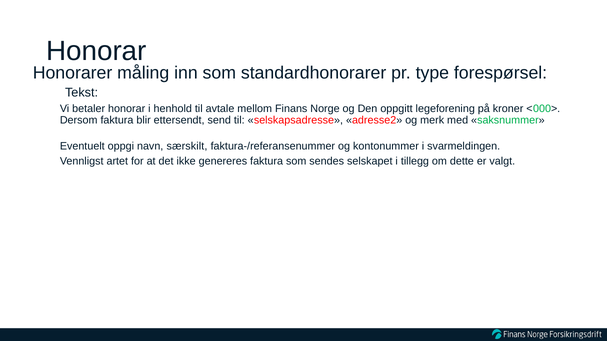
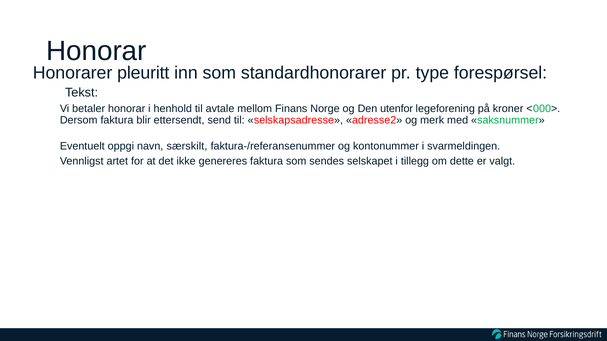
måling: måling -> pleuritt (143, 73)
oppgitt: oppgitt -> utenfor (397, 109)
